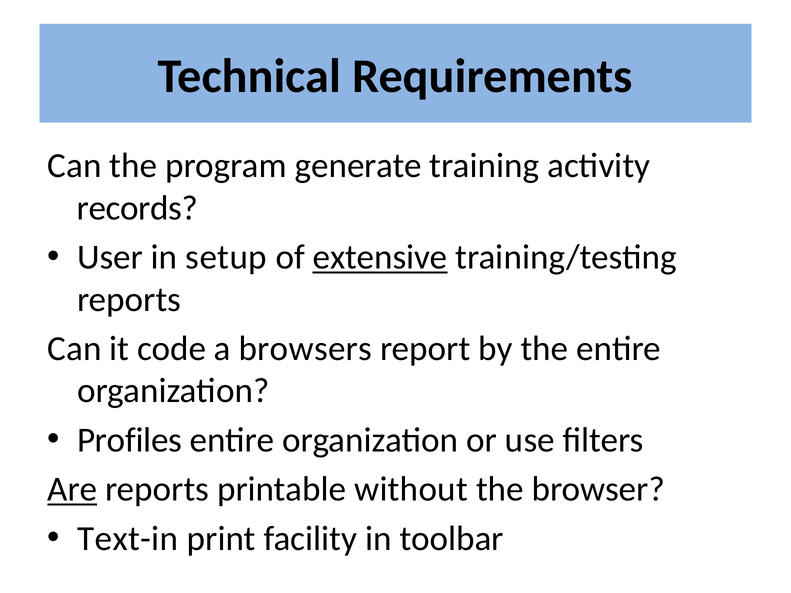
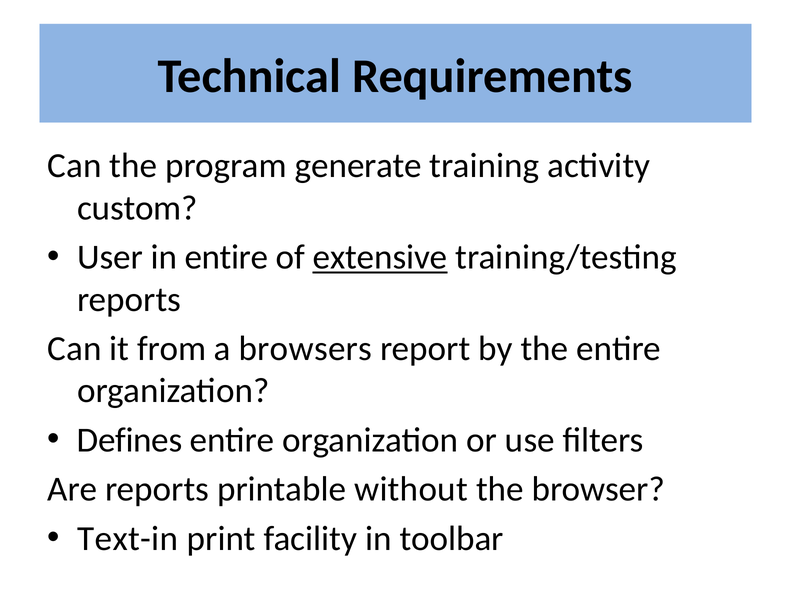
records: records -> custom (137, 208)
in setup: setup -> entire (226, 257)
code: code -> from (172, 349)
Profiles: Profiles -> Defines (130, 440)
Are underline: present -> none (72, 489)
